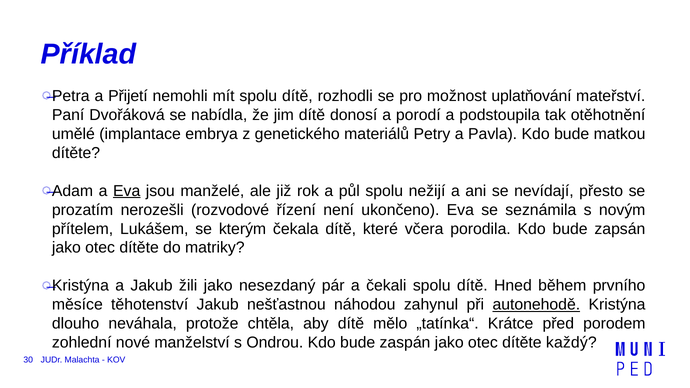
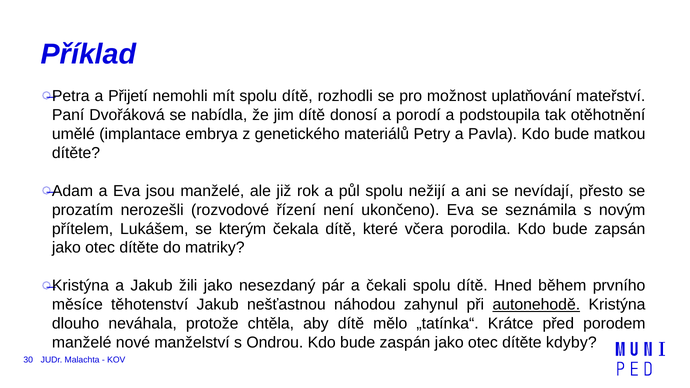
Eva underline: present -> none (127, 191)
zohlední: zohlední -> manželé (82, 343)
každý: každý -> kdyby (571, 343)
